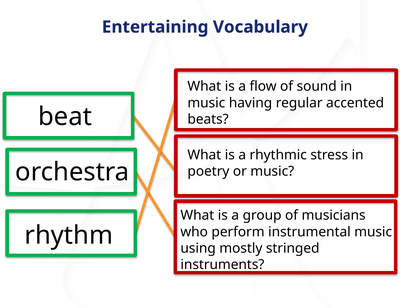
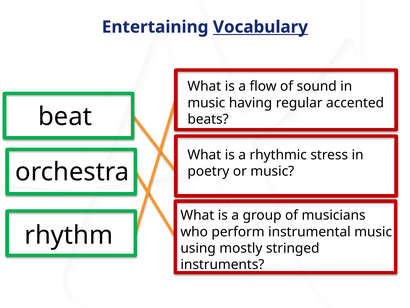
Vocabulary underline: none -> present (260, 27)
